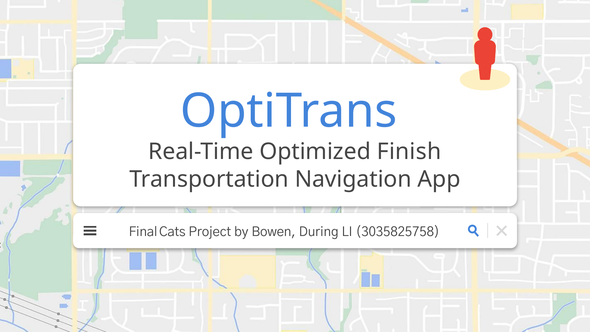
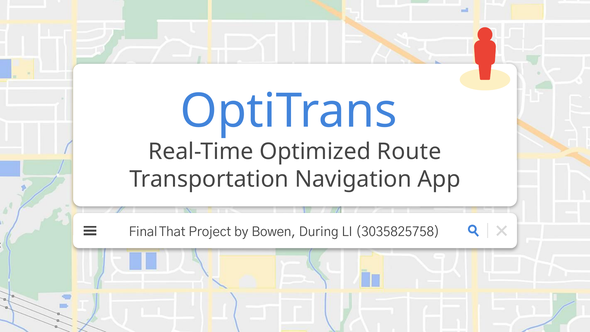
Finish: Finish -> Route (409, 152)
Cats: Cats -> That (172, 232)
